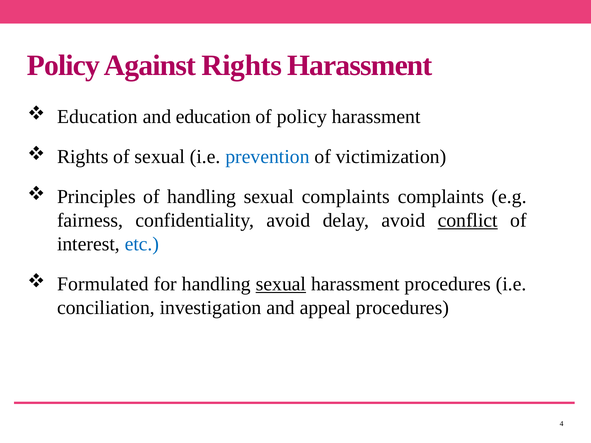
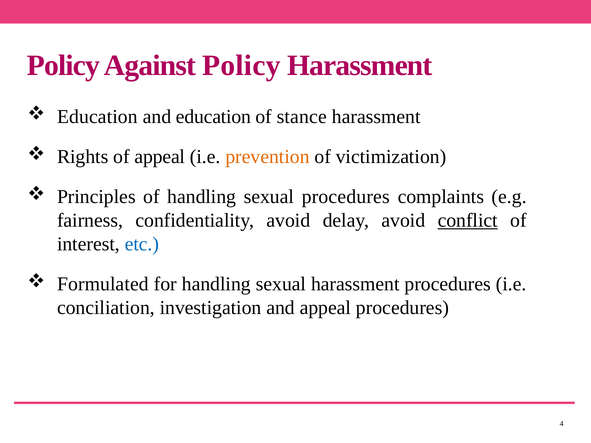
Against Rights: Rights -> Policy (241, 65)
of policy: policy -> stance (302, 117)
of sexual: sexual -> appeal (160, 157)
prevention colour: blue -> orange (267, 157)
sexual complaints: complaints -> procedures (346, 197)
sexual underline: present -> none (281, 284)
